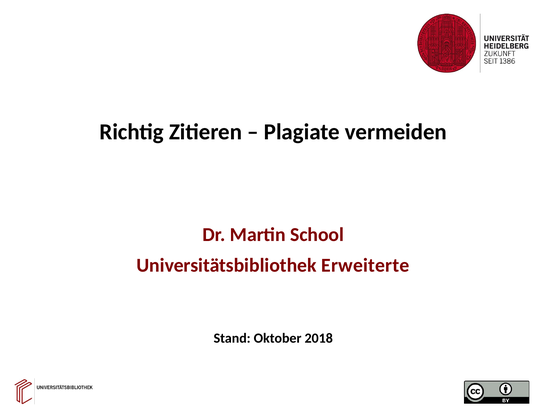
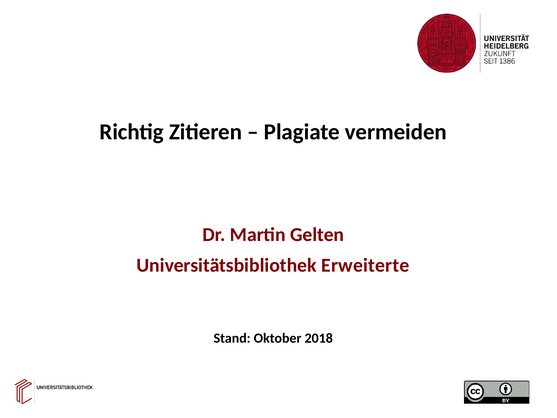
School: School -> Gelten (317, 235)
